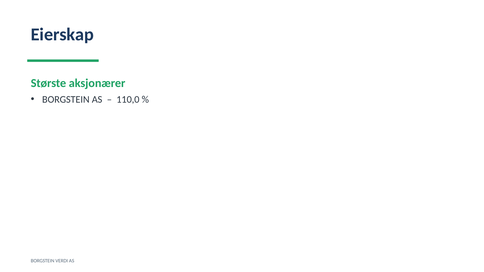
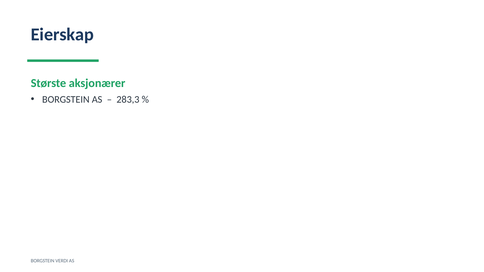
110,0: 110,0 -> 283,3 (128, 100)
